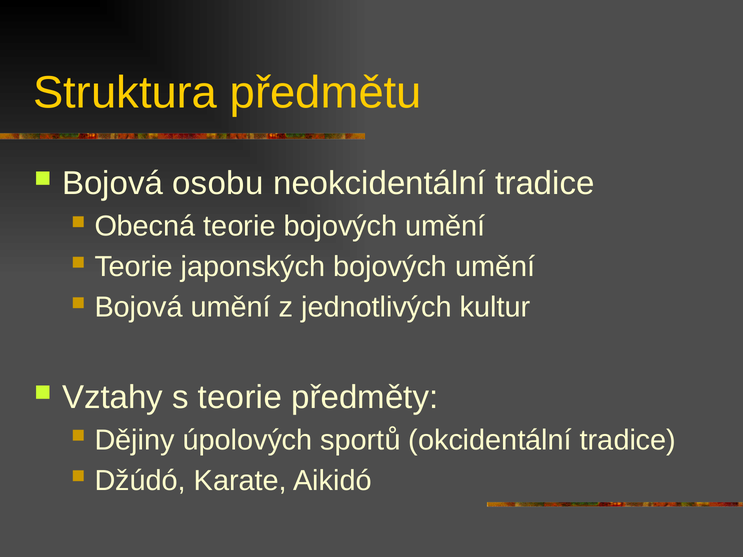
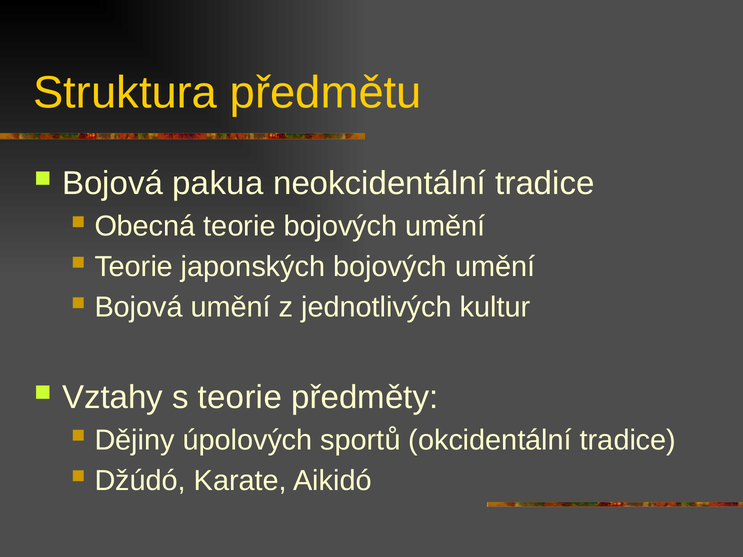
osobu: osobu -> pakua (218, 184)
